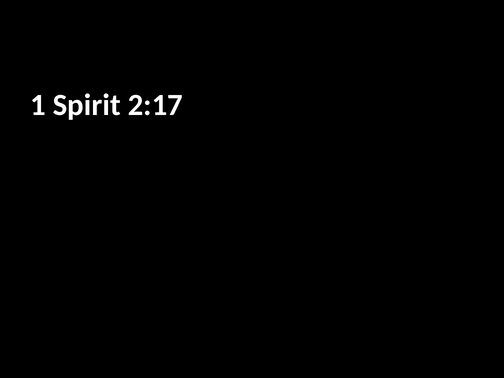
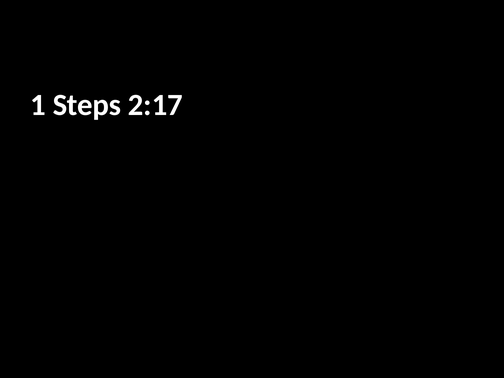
Spirit: Spirit -> Steps (87, 105)
